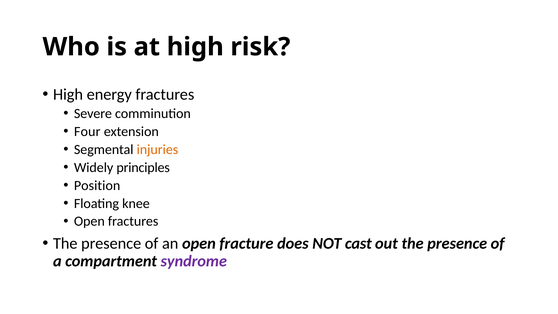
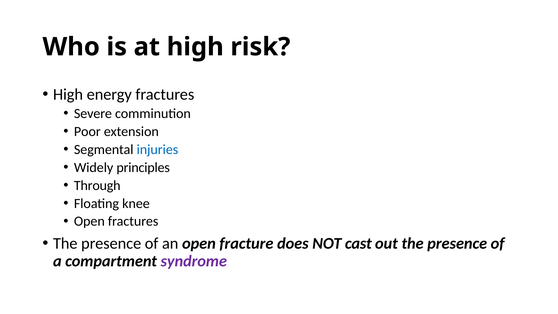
Four: Four -> Poor (87, 132)
injuries colour: orange -> blue (157, 149)
Position: Position -> Through (97, 185)
